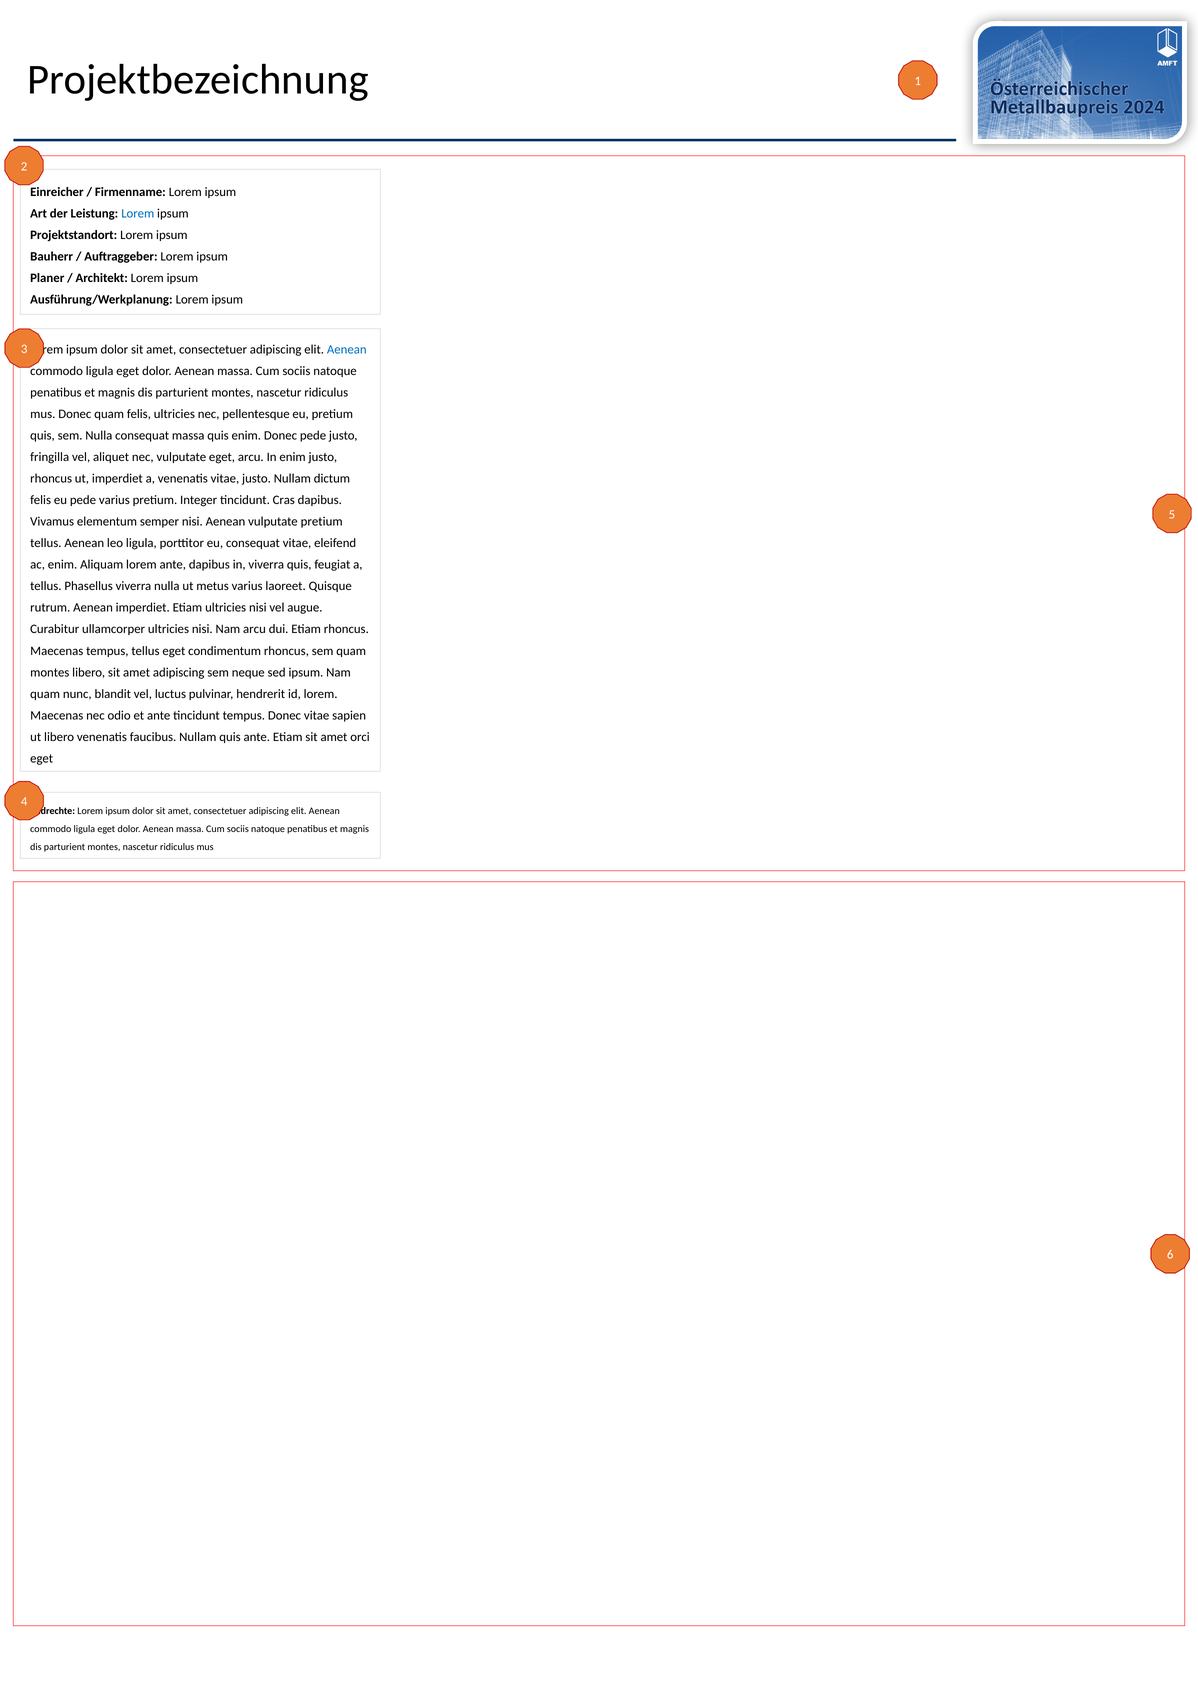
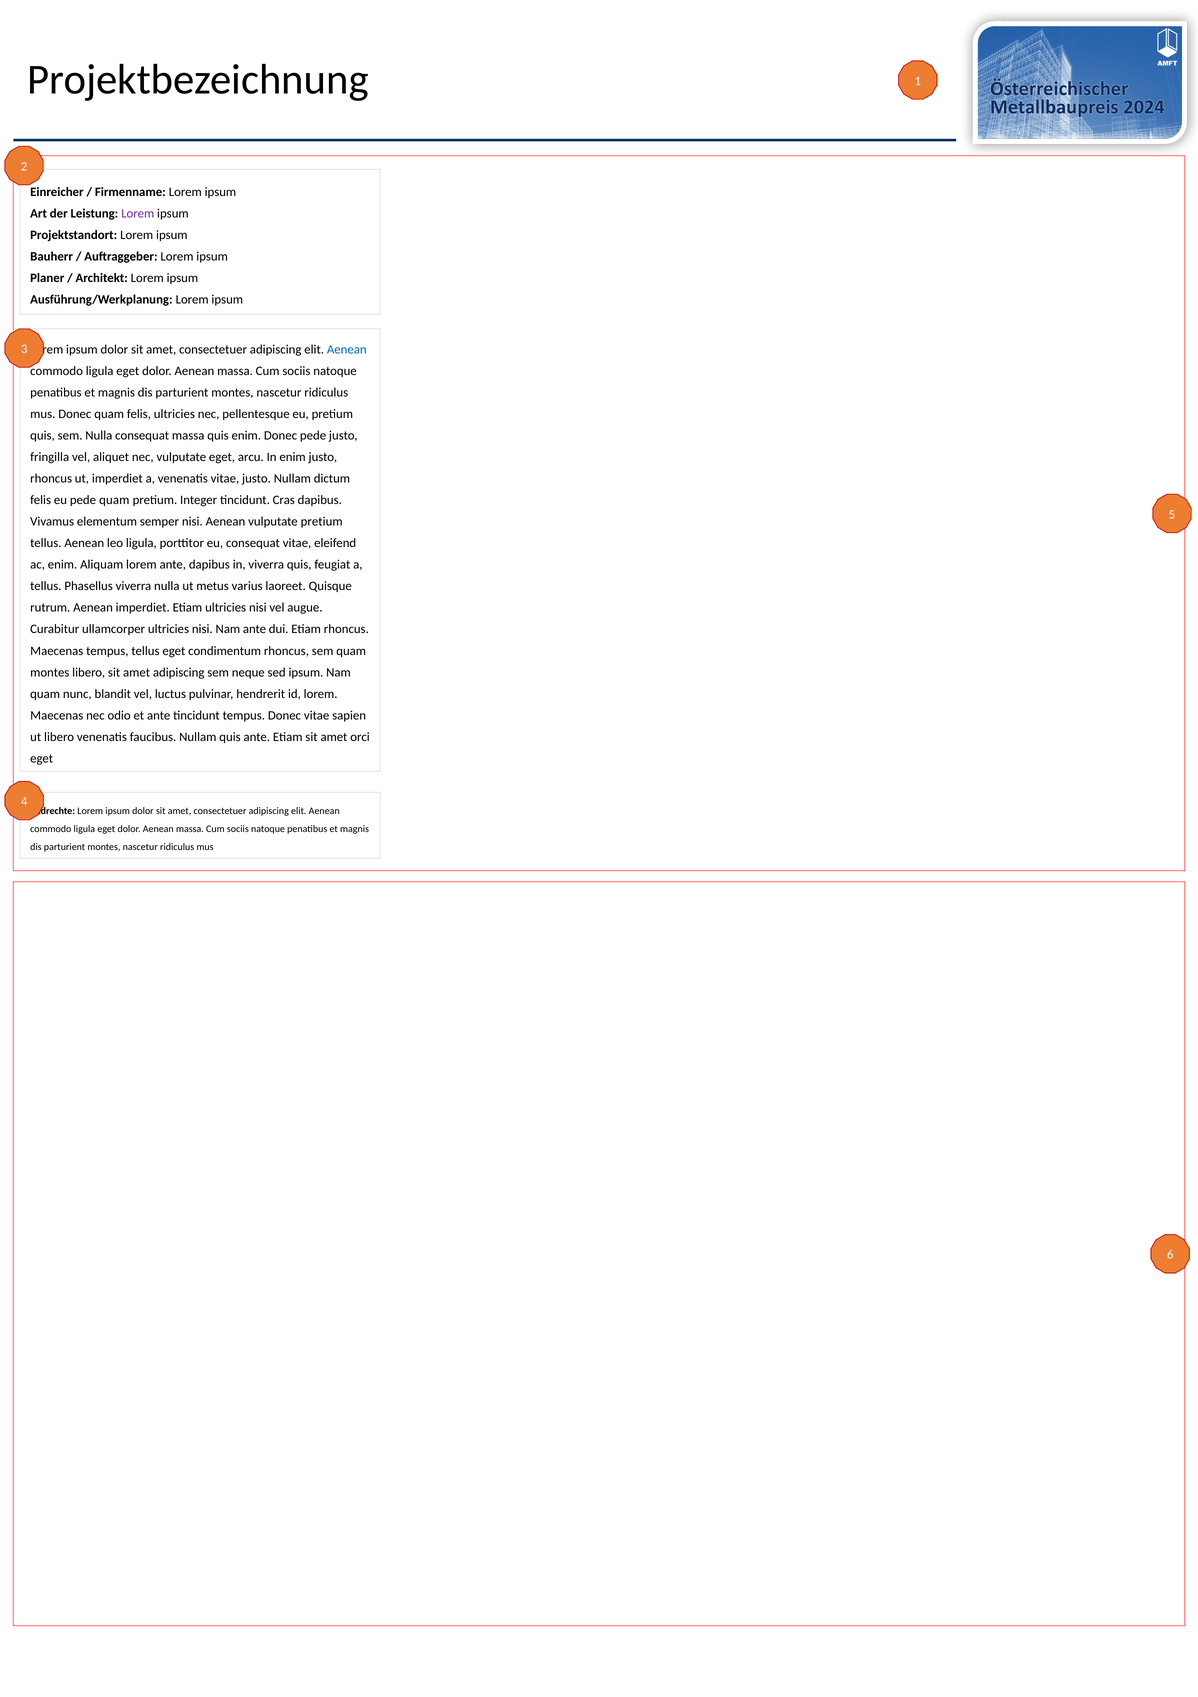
Lorem colour: blue -> purple (138, 213)
pede varius: varius -> quam (114, 500)
Nam arcu: arcu -> ante (255, 629)
